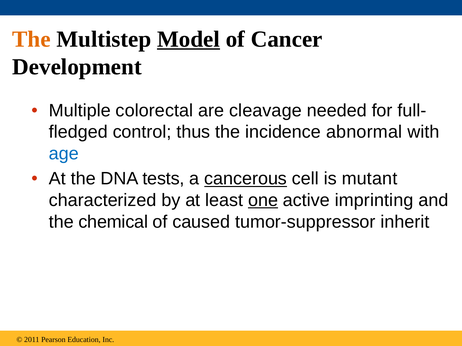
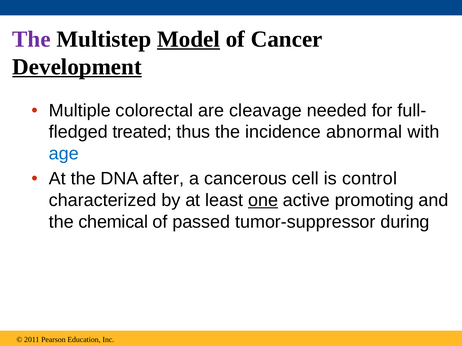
The colour: orange -> purple (31, 39)
Development underline: none -> present (77, 67)
control: control -> treated (142, 132)
tests: tests -> after (163, 179)
cancerous underline: present -> none (246, 179)
mutant: mutant -> control (369, 179)
imprinting: imprinting -> promoting (374, 200)
caused: caused -> passed (201, 222)
inherit: inherit -> during (405, 222)
